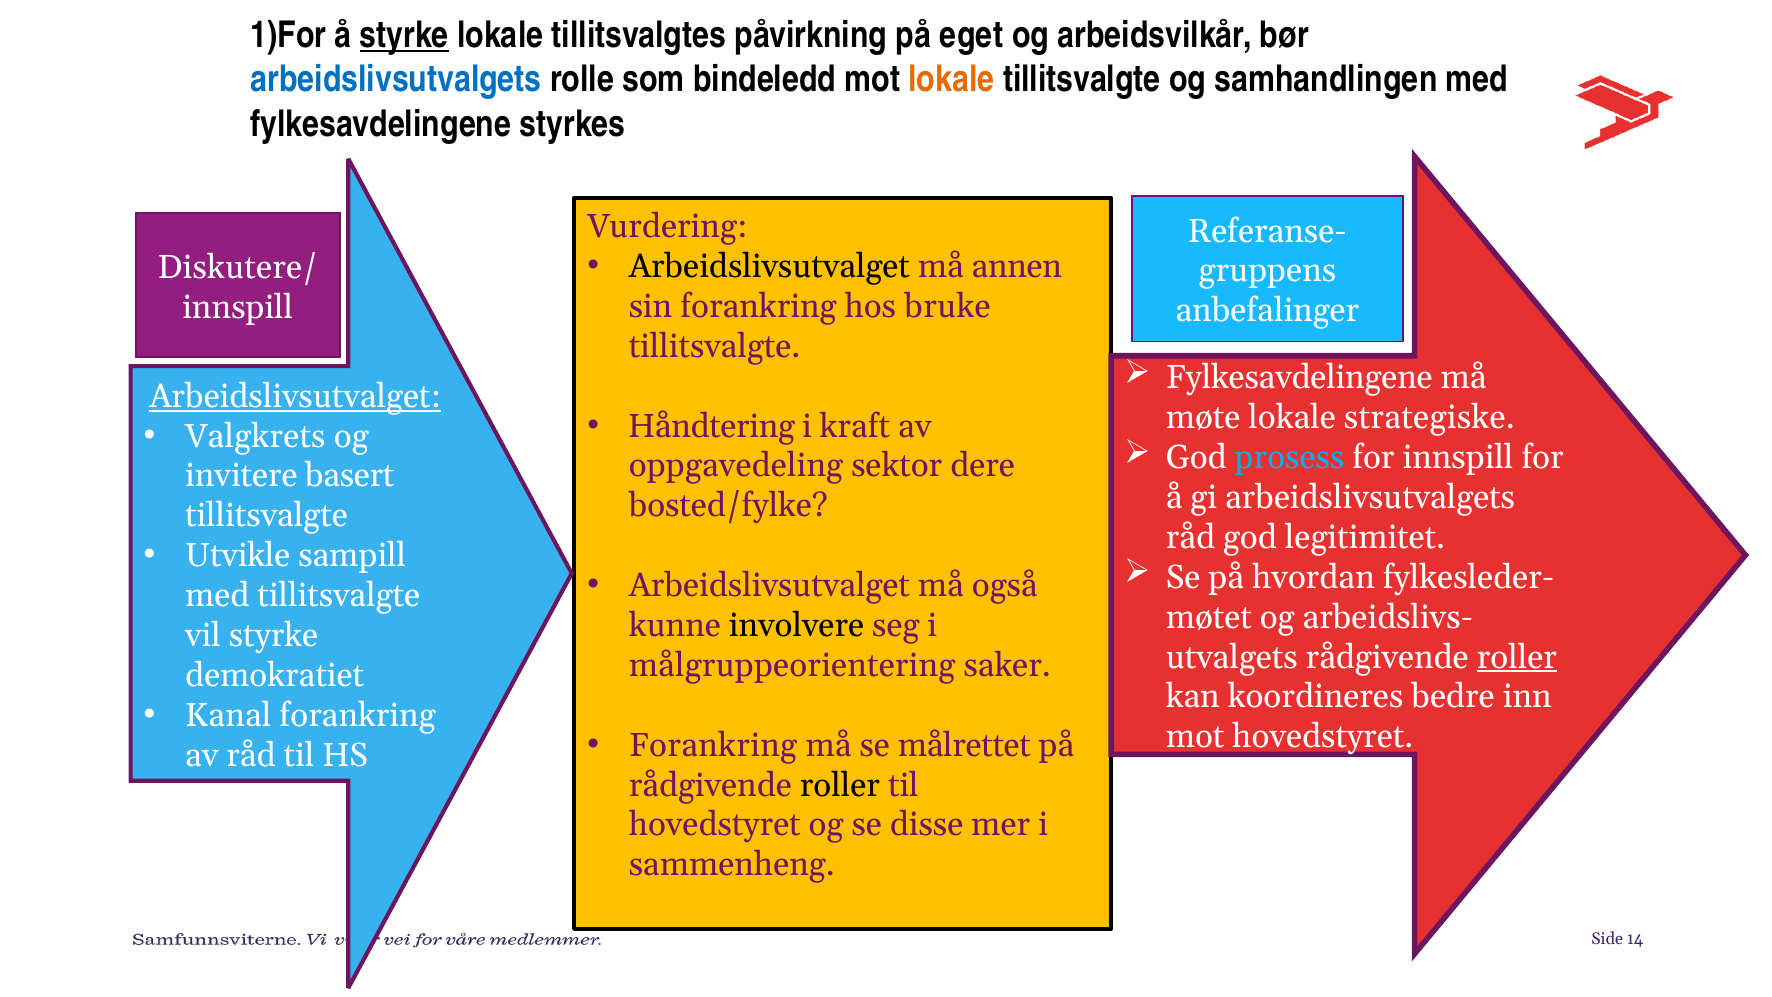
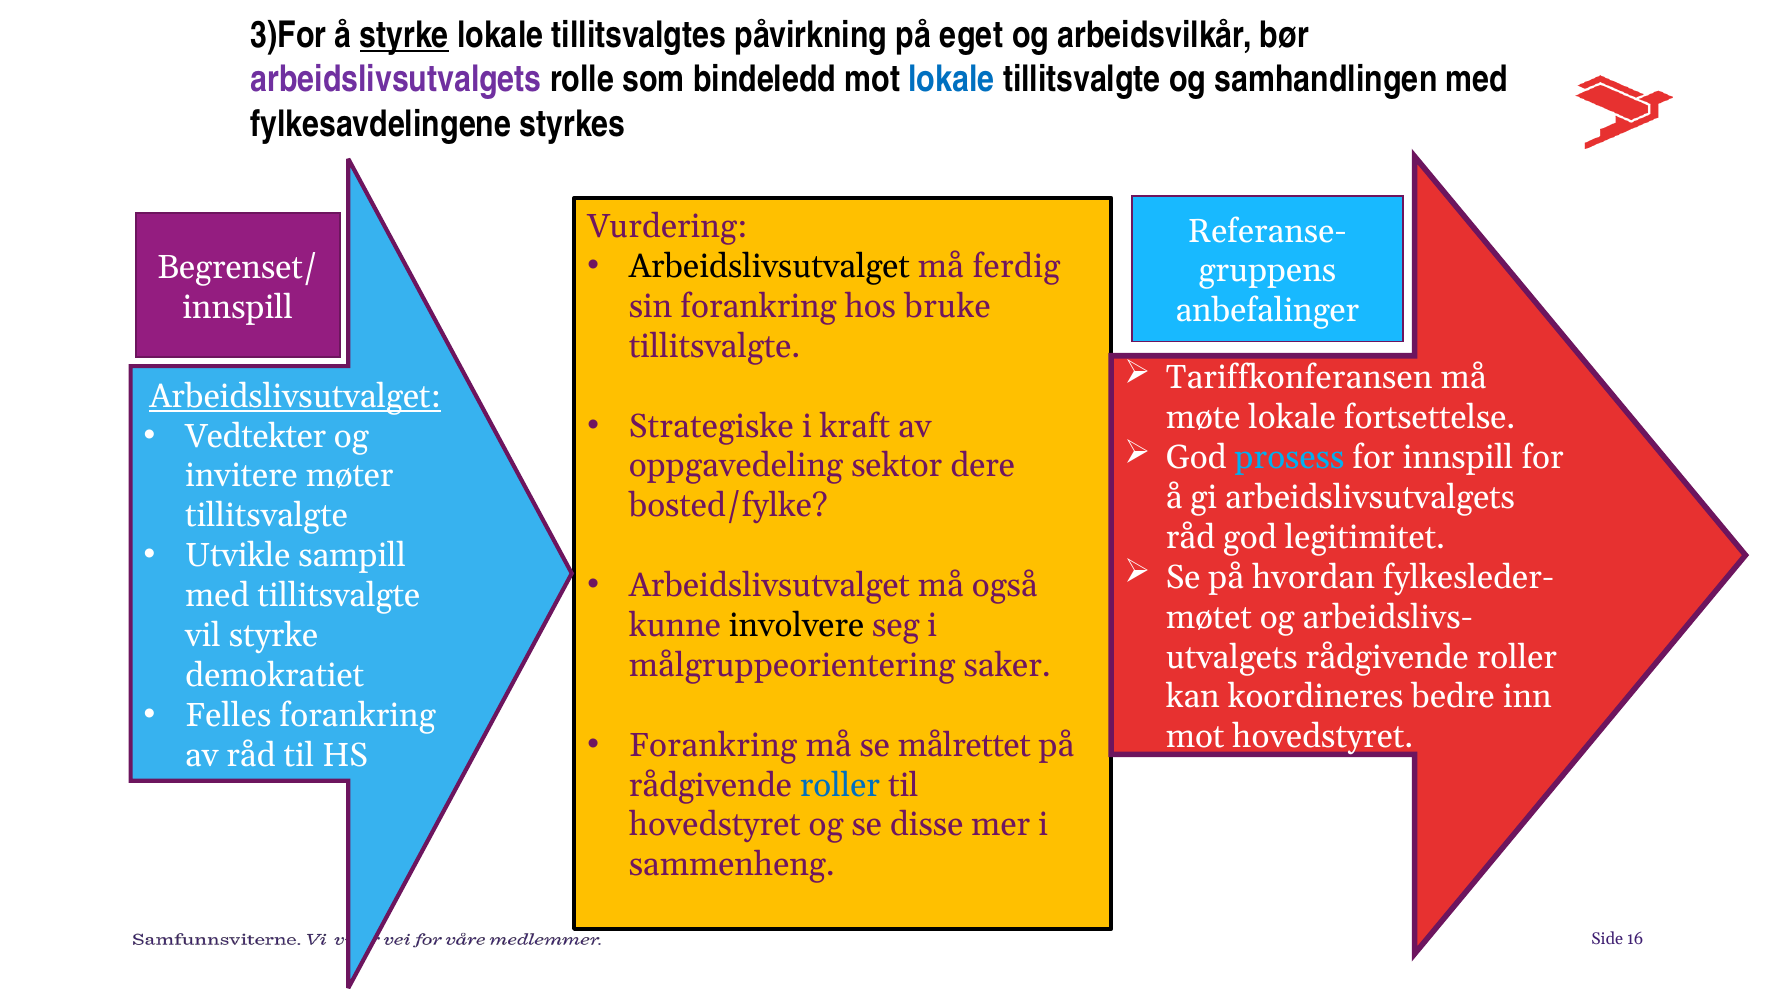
1)For: 1)For -> 3)For (289, 35)
arbeidslivsutvalgets colour: blue -> purple (396, 80)
lokale colour: orange -> blue (952, 80)
annen: annen -> ferdig (1016, 267)
Diskutere/: Diskutere/ -> Begrenset/ (238, 267)
Fylkesavdelingene: Fylkesavdelingene -> Tariffkonferansen (1299, 378)
strategiske: strategiske -> fortsettelse (1430, 418)
Håndtering: Håndtering -> Strategiske (711, 426)
Valgkrets: Valgkrets -> Vedtekter (256, 436)
basert: basert -> møter (350, 476)
roller underline: present -> none (1517, 657)
Kanal: Kanal -> Felles (228, 715)
roller colour: black -> blue (840, 785)
14: 14 -> 16 (1635, 939)
